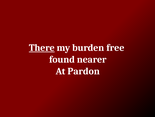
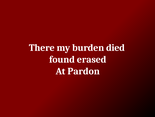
There underline: present -> none (42, 47)
free: free -> died (116, 47)
nearer: nearer -> erased (92, 59)
